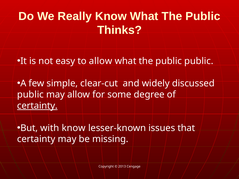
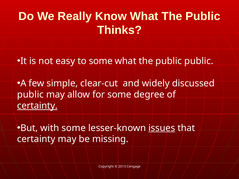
to allow: allow -> some (101, 61)
with know: know -> some (74, 128)
issues underline: none -> present (162, 128)
